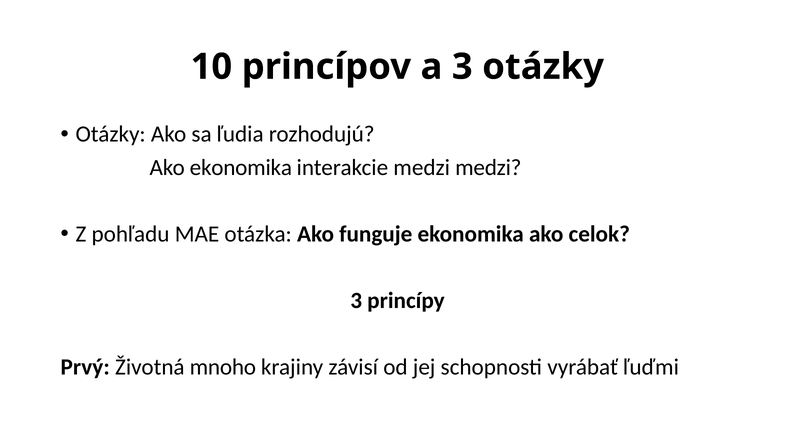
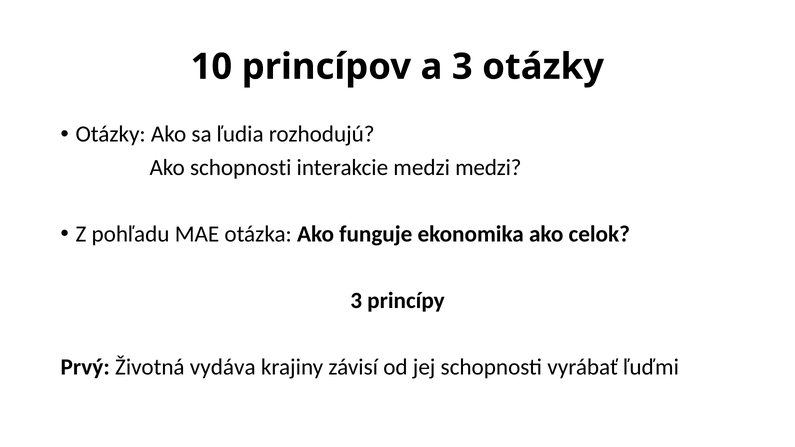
Ako ekonomika: ekonomika -> schopnosti (241, 168)
mnoho: mnoho -> vydáva (223, 367)
